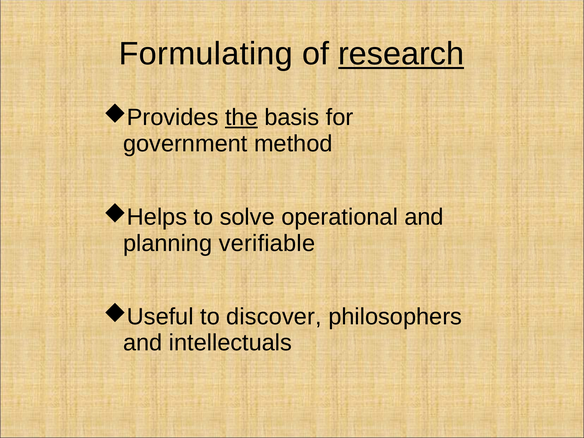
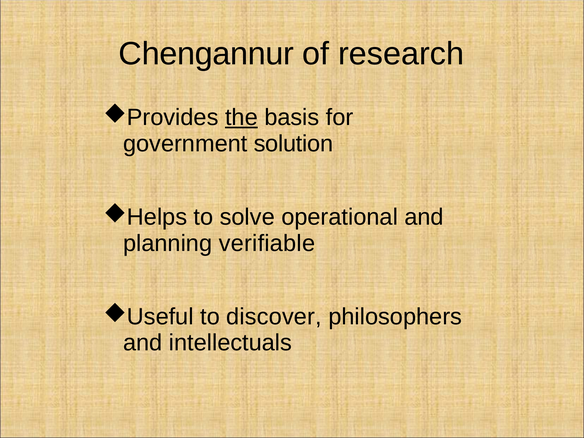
Formulating: Formulating -> Chengannur (206, 54)
research underline: present -> none (401, 54)
method: method -> solution (293, 144)
